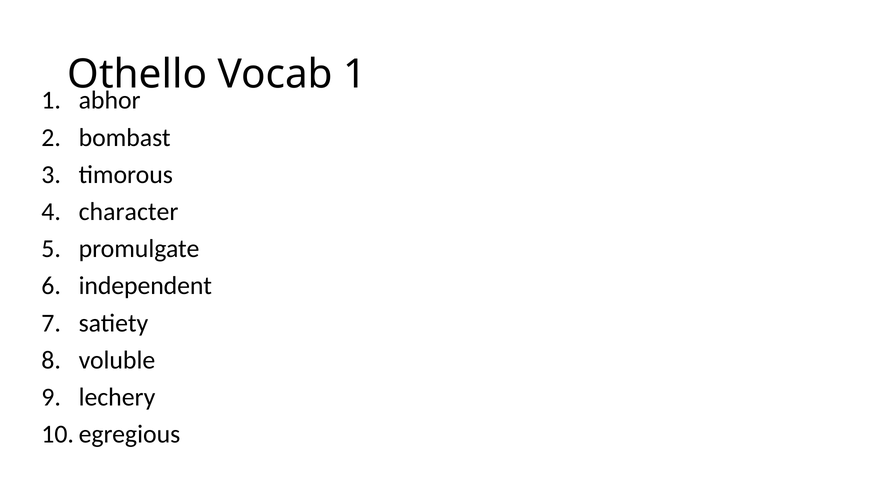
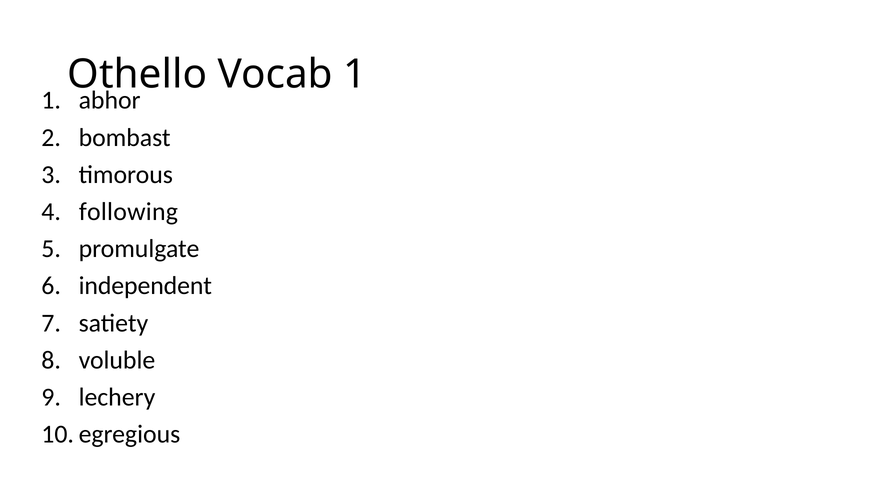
character: character -> following (128, 212)
